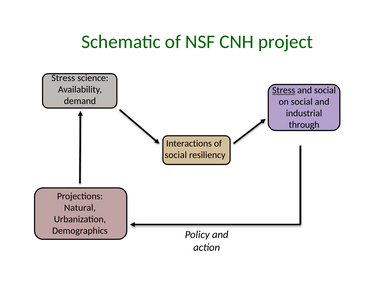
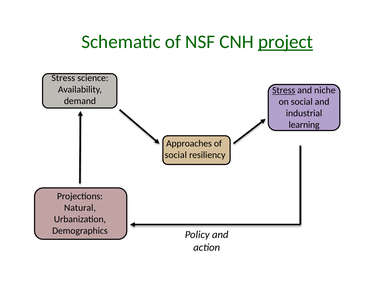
project underline: none -> present (286, 42)
and social: social -> niche (325, 90)
through: through -> learning (304, 125)
Interactions: Interactions -> Approaches (189, 143)
